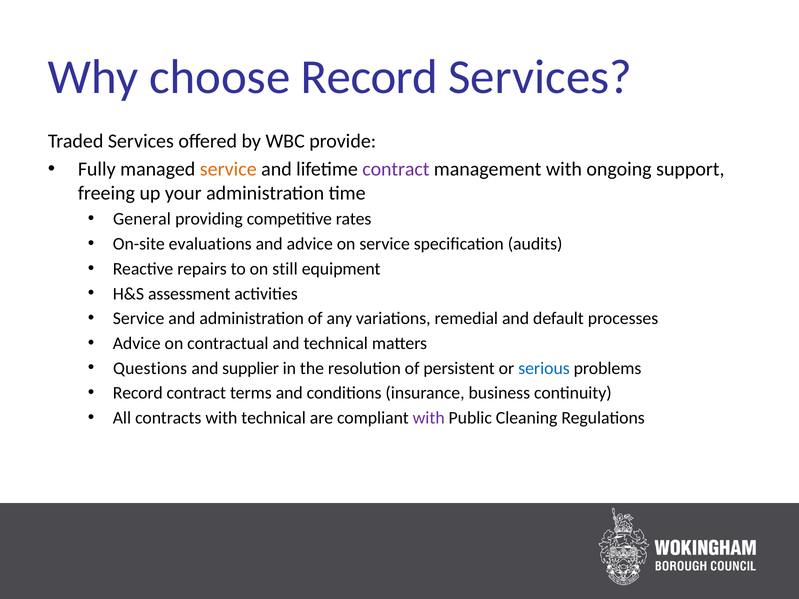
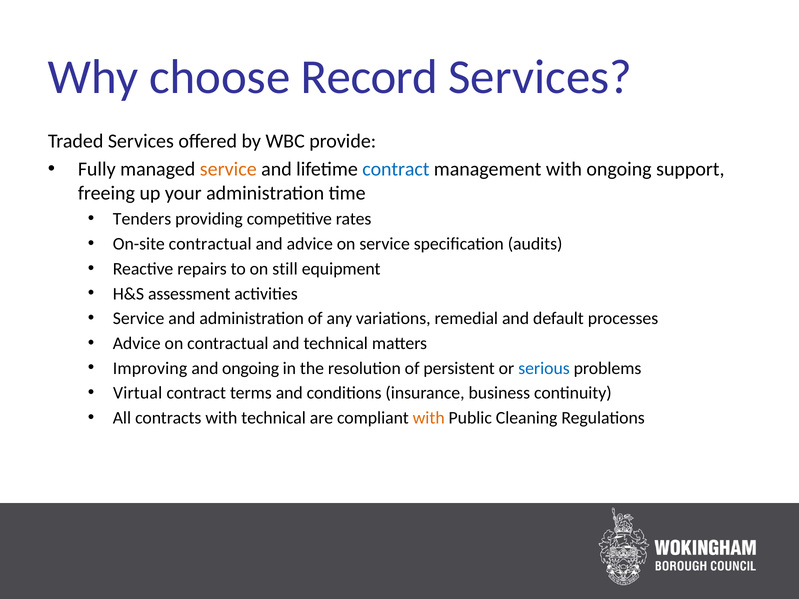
contract colour: purple -> blue (396, 169)
General: General -> Tenders (142, 219)
On-site evaluations: evaluations -> contractual (210, 244)
Questions: Questions -> Improving (150, 368)
and supplier: supplier -> ongoing (251, 368)
Record: Record -> Virtual (138, 393)
with colour: purple -> orange (429, 418)
